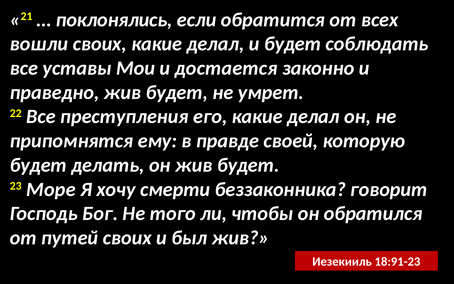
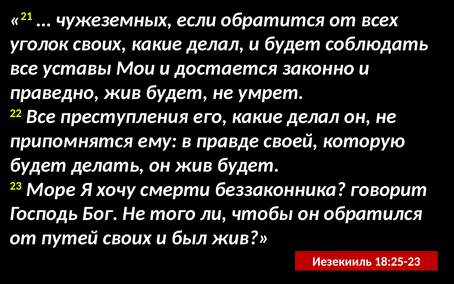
поклонялись: поклонялись -> чужеземных (114, 20)
вошли: вошли -> уголок (39, 44)
18:91-23: 18:91-23 -> 18:25-23 (398, 261)
